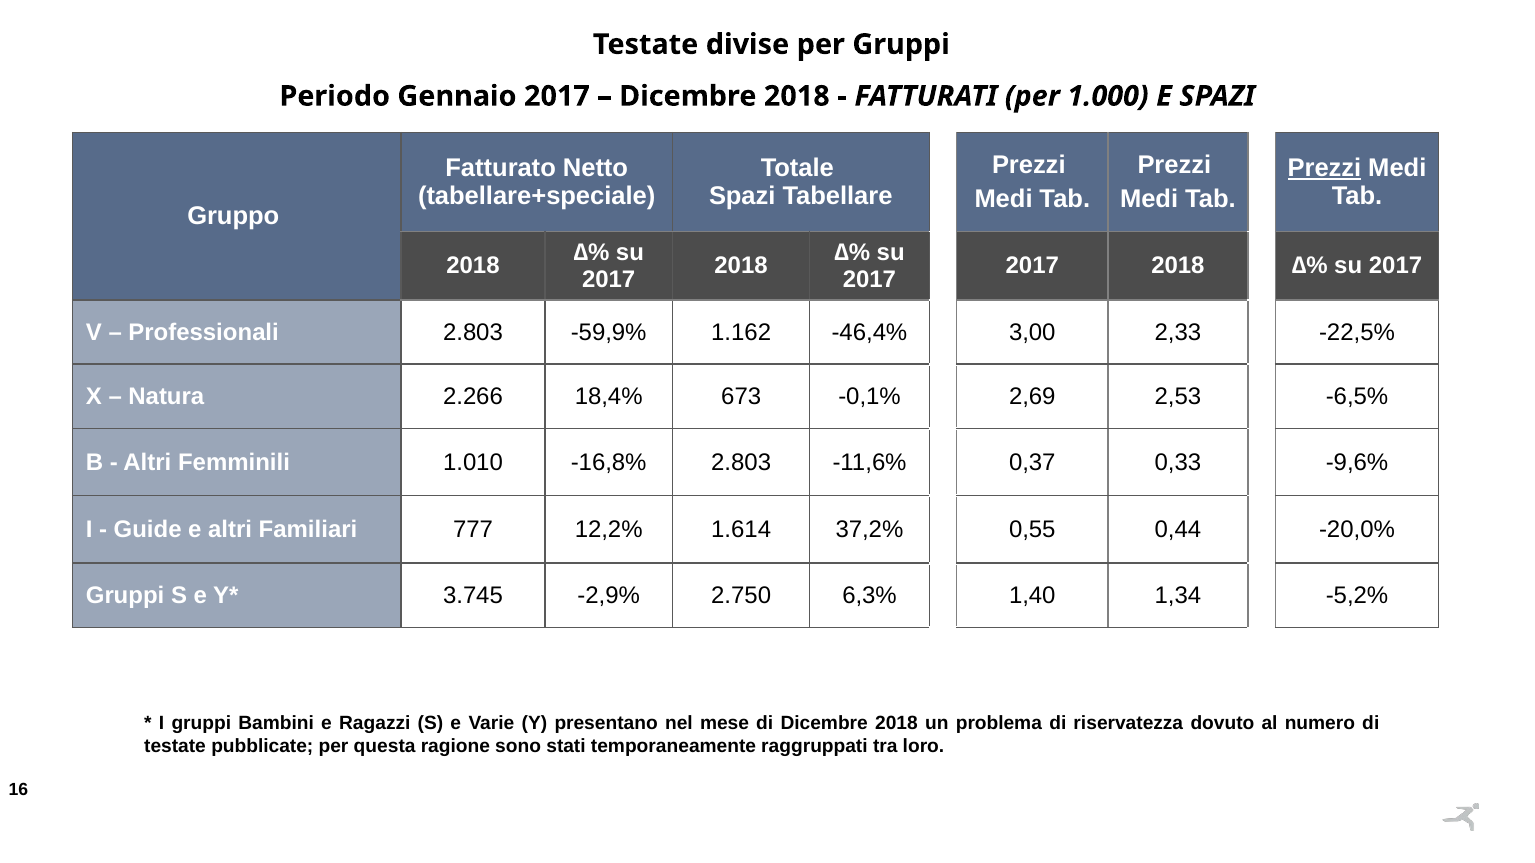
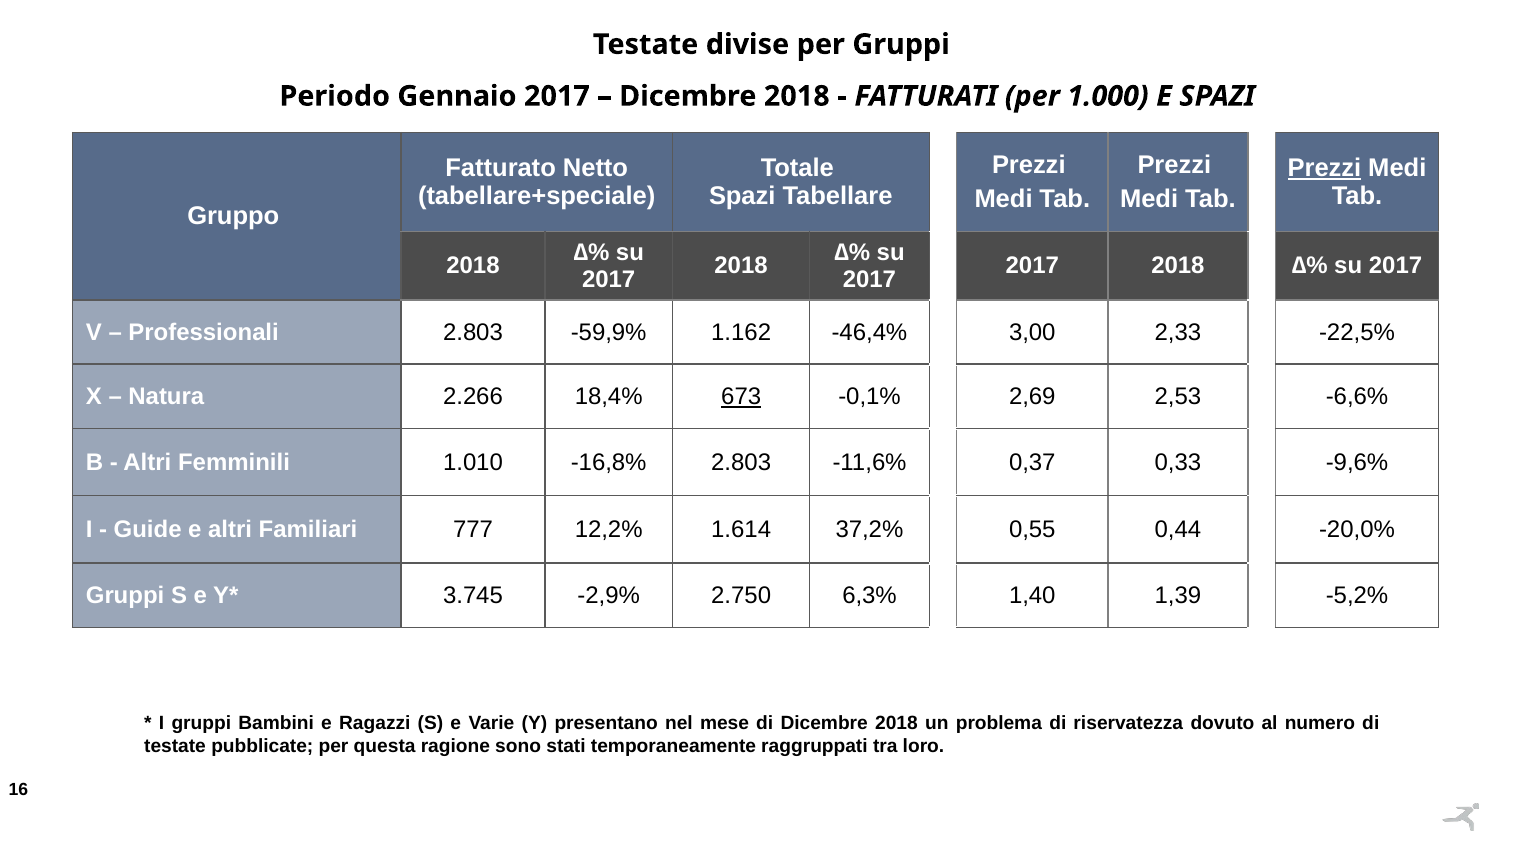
673 underline: none -> present (741, 397)
-6,5%: -6,5% -> -6,6% (1357, 397)
1,34: 1,34 -> 1,39 (1178, 596)
